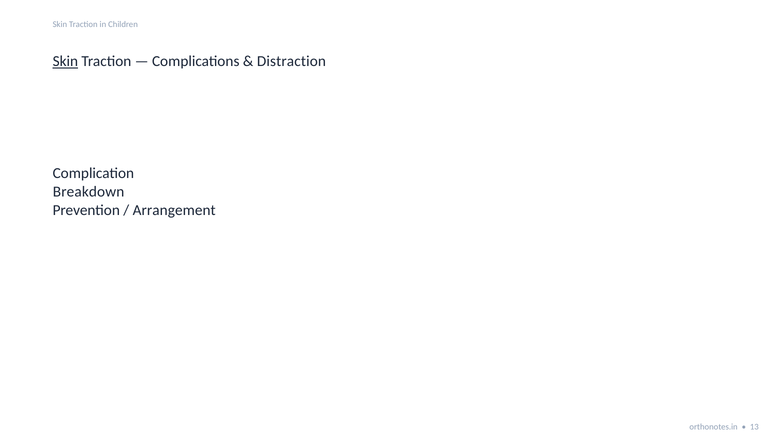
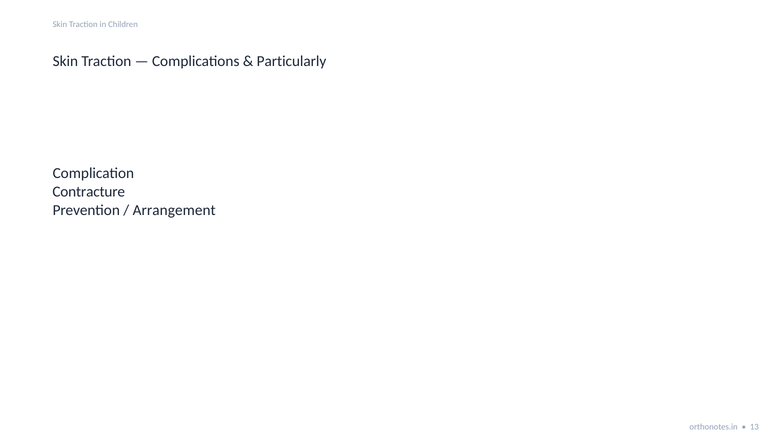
Skin underline: present -> none (65, 61)
Distraction: Distraction -> Particularly (292, 61)
Breakdown: Breakdown -> Contracture (89, 192)
